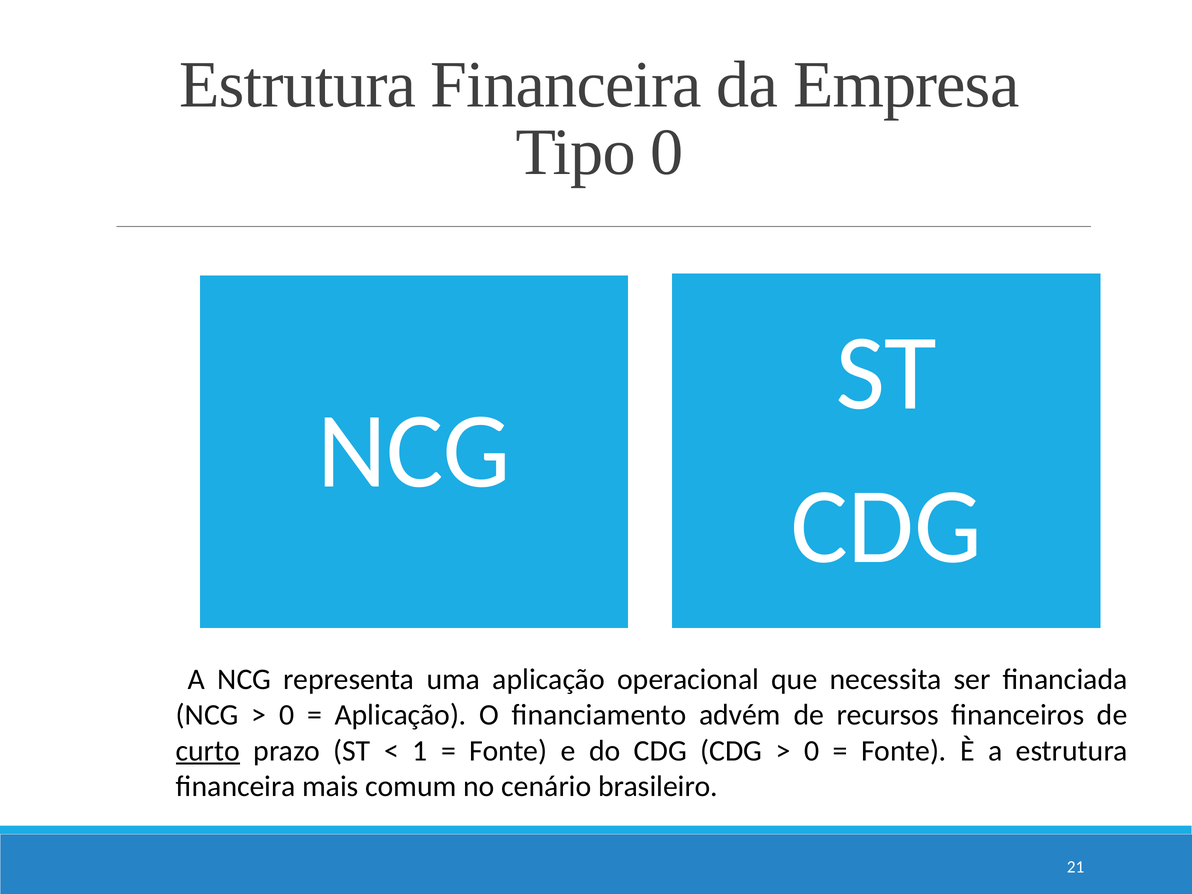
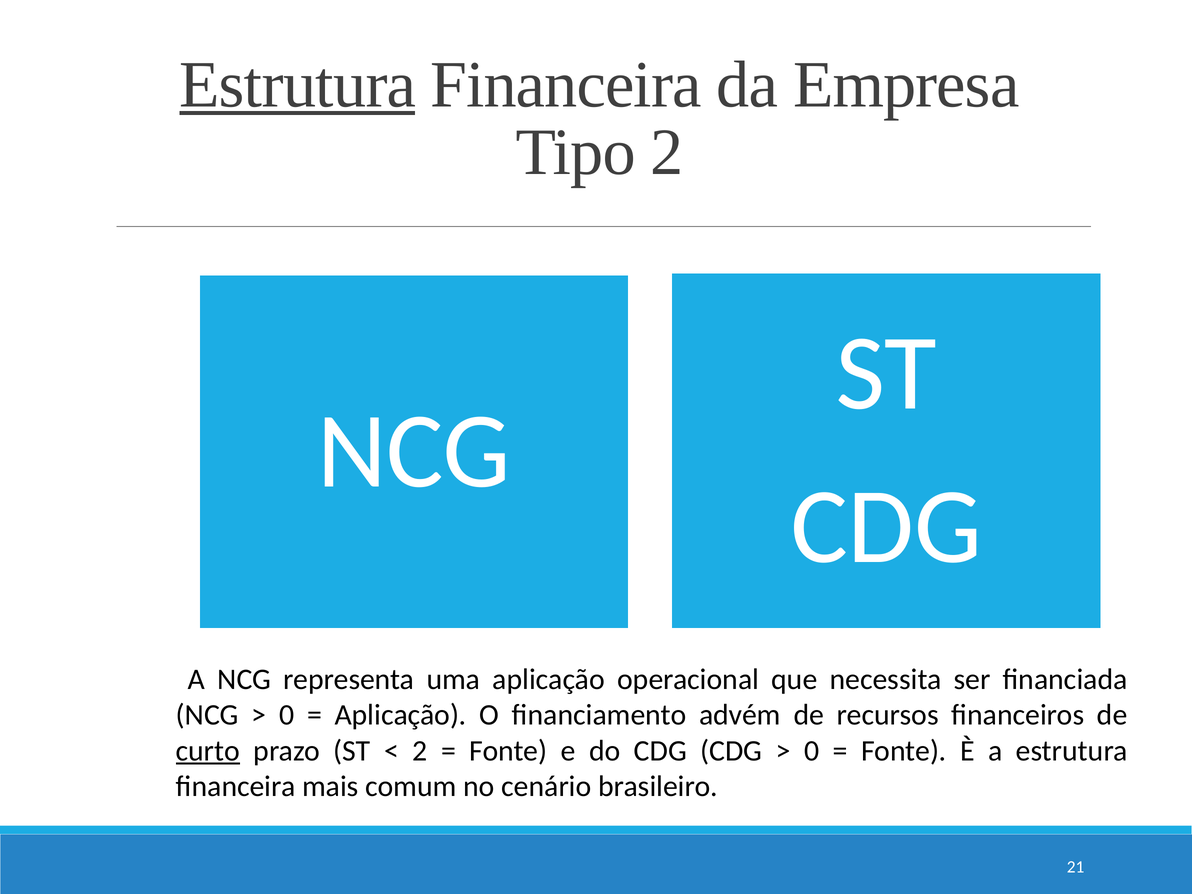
Estrutura underline: none -> present (298, 85)
Tipo 0: 0 -> 2 (667, 152)
1: 1 -> 2 (420, 751)
